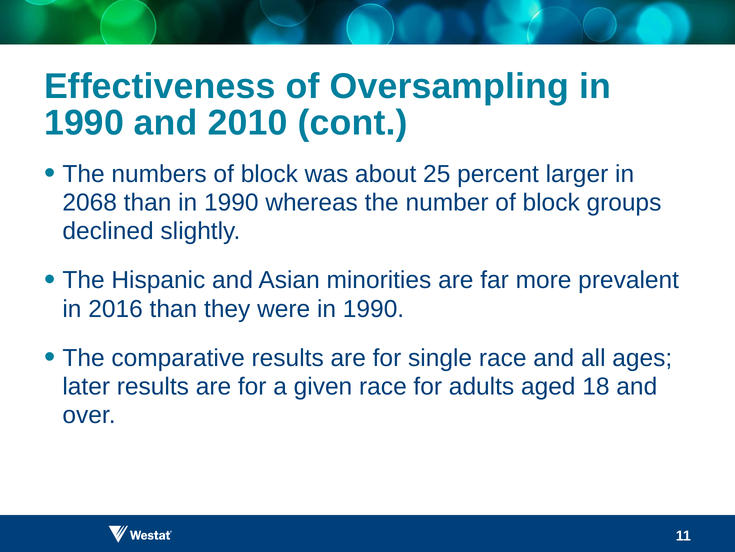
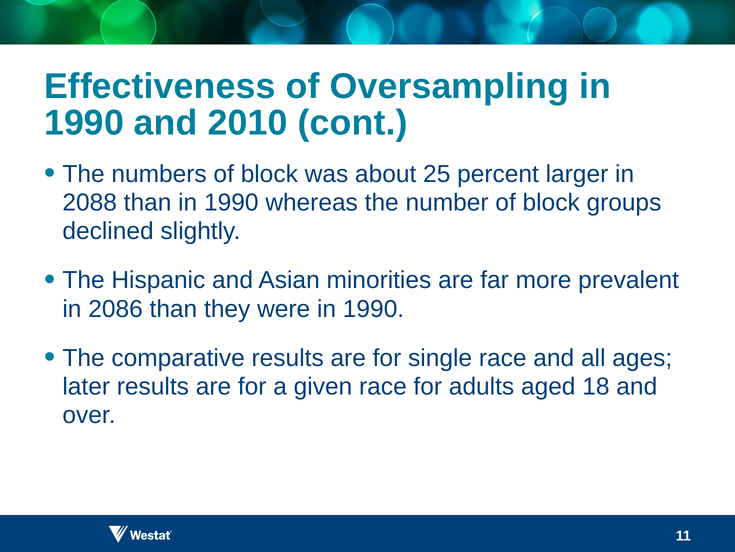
2068: 2068 -> 2088 (90, 202)
2016: 2016 -> 2086 (116, 309)
